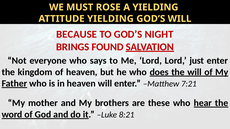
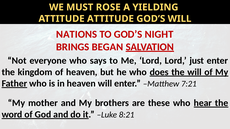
ATTITUDE YIELDING: YIELDING -> ATTITUDE (110, 19)
BECAUSE: BECAUSE -> NATIONS (77, 34)
FOUND: FOUND -> BEGAN (107, 47)
